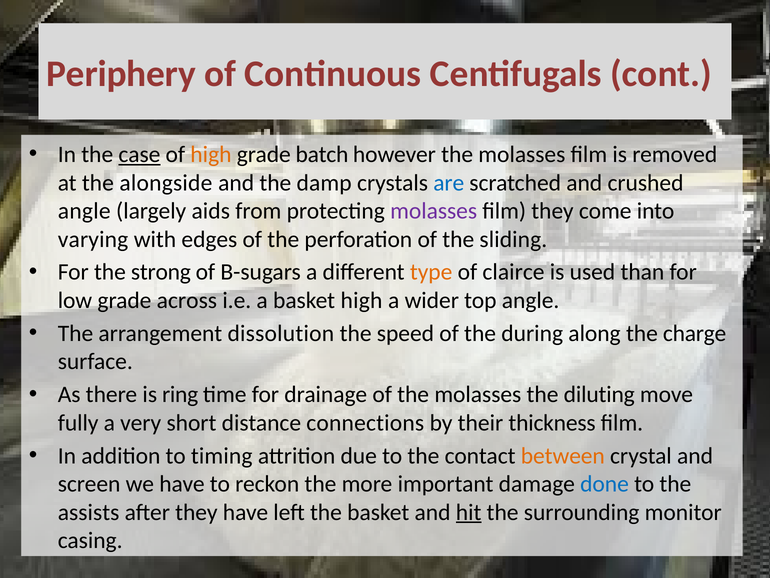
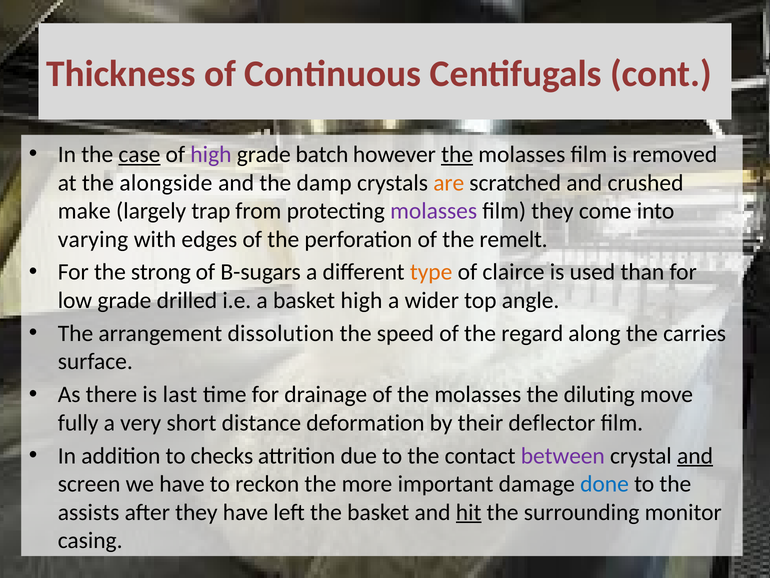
Periphery: Periphery -> Thickness (121, 74)
high colour: orange -> purple (211, 154)
the underline: none -> present (457, 154)
are colour: blue -> orange (449, 183)
angle: angle -> make (84, 211)
aids: aids -> trap (211, 211)
sliding: sliding -> remelt (514, 239)
across: across -> drilled (187, 300)
during: during -> regard (532, 333)
charge: charge -> carries (695, 333)
ring: ring -> last (180, 394)
connections: connections -> deformation (365, 422)
thickness: thickness -> deflector (552, 422)
timing: timing -> checks (222, 455)
between colour: orange -> purple (563, 455)
and underline: none -> present (695, 455)
